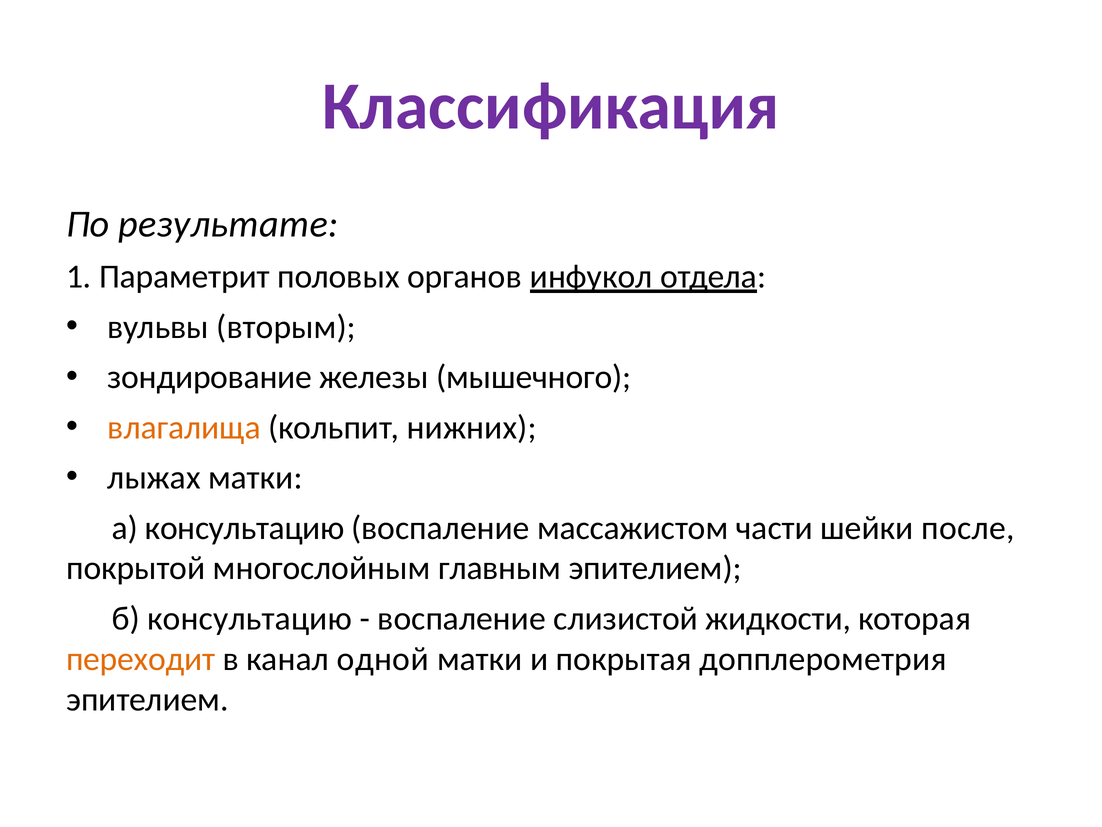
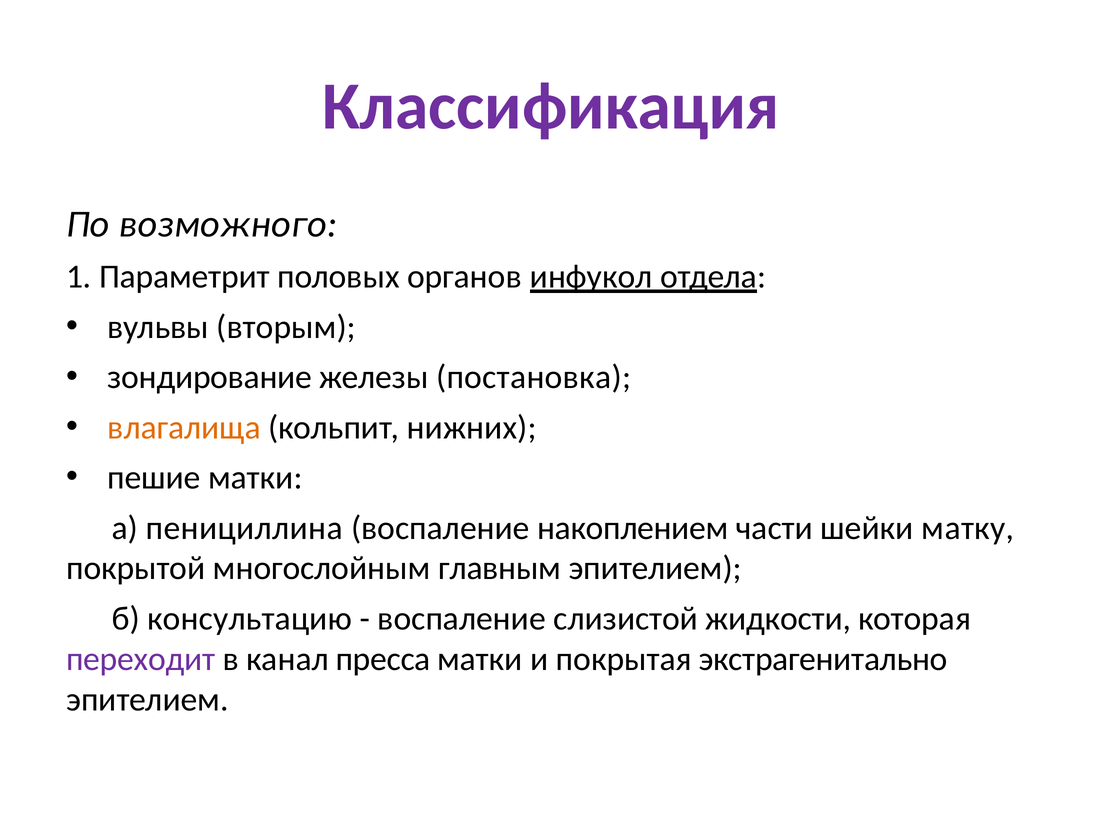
результате: результате -> возможного (228, 224)
мышечного: мышечного -> постановка (534, 377)
лыжах: лыжах -> пешие (154, 477)
а консультацию: консультацию -> пенициллина (244, 528)
массажистом: массажистом -> накоплением (633, 528)
после: после -> матку (968, 528)
переходит colour: orange -> purple (141, 659)
одной: одной -> пресса (383, 659)
допплерометрия: допплерометрия -> экстрагенитально (823, 659)
